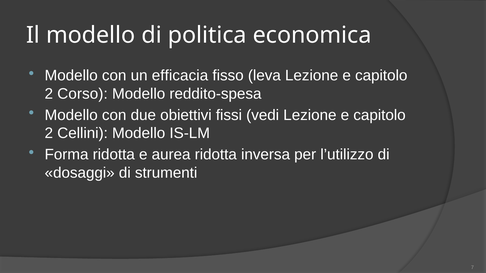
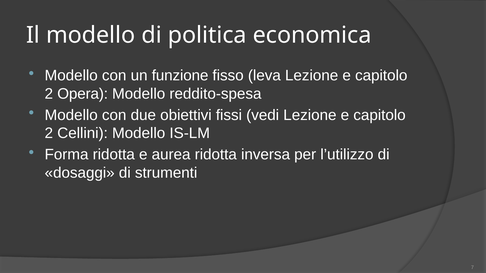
efficacia: efficacia -> funzione (180, 76)
Corso: Corso -> Opera (83, 94)
